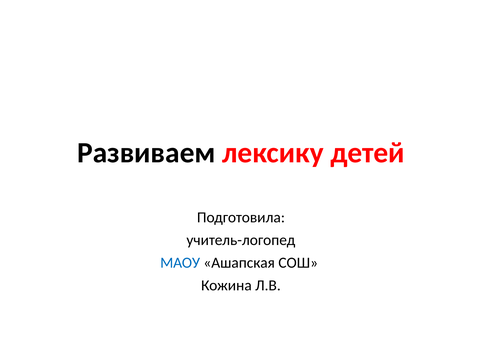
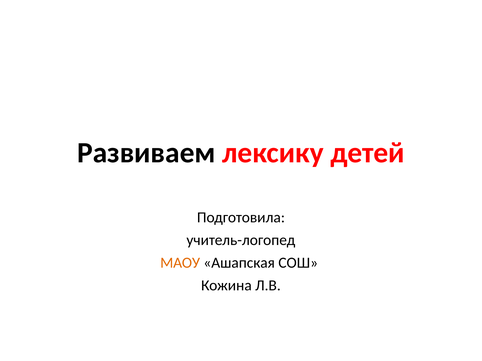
МАОУ colour: blue -> orange (180, 263)
